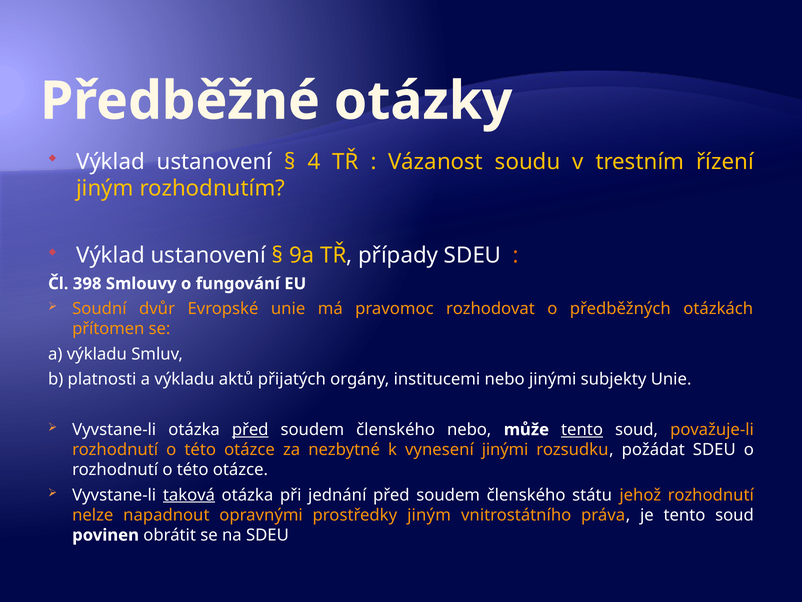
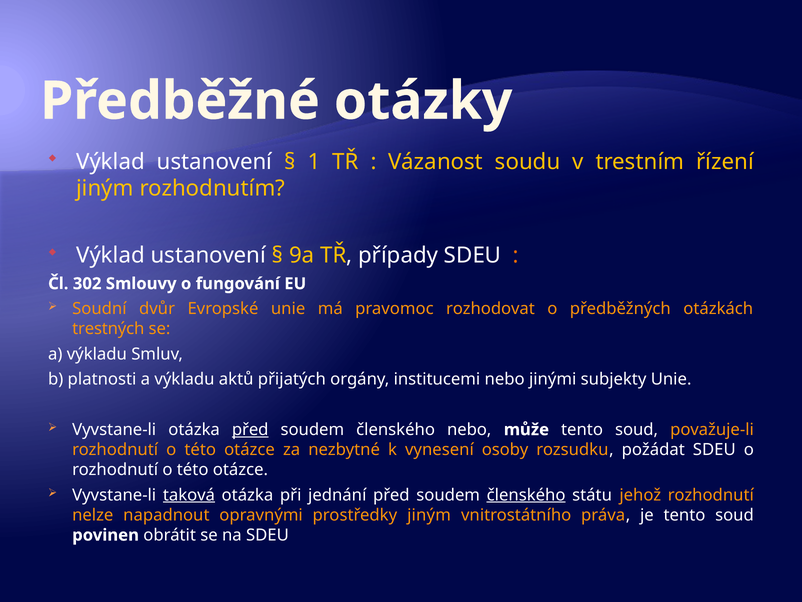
4: 4 -> 1 (314, 162)
398: 398 -> 302 (87, 283)
přítomen: přítomen -> trestných (108, 329)
tento underline: present -> none (582, 429)
vynesení jinými: jinými -> osoby (505, 449)
členského underline: none -> present (526, 495)
